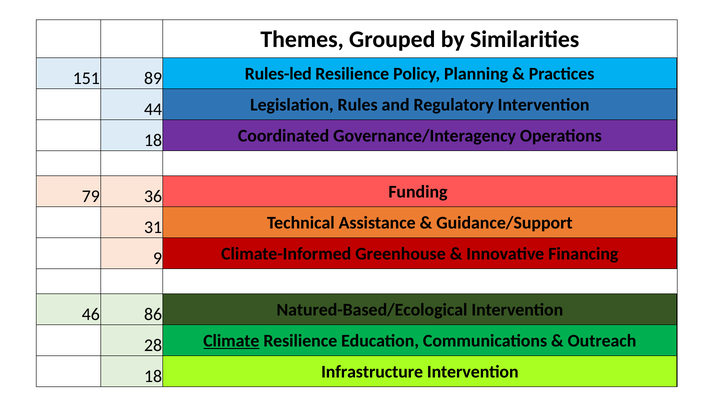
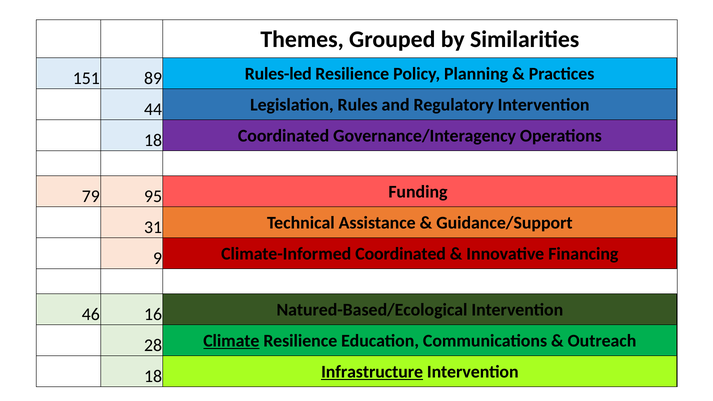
36: 36 -> 95 (153, 196)
Climate-Informed Greenhouse: Greenhouse -> Coordinated (401, 254)
86: 86 -> 16 (153, 314)
Infrastructure underline: none -> present (372, 372)
